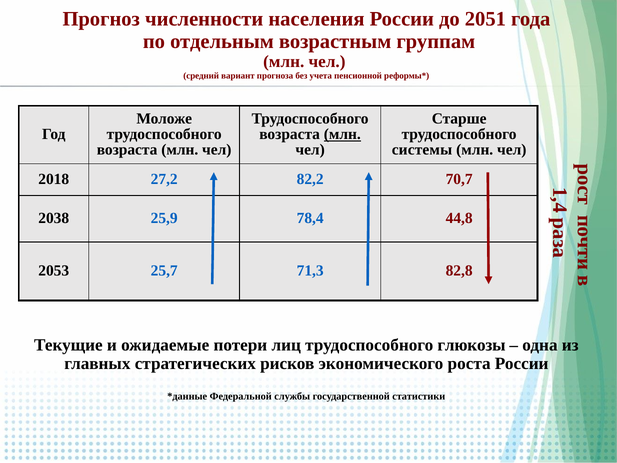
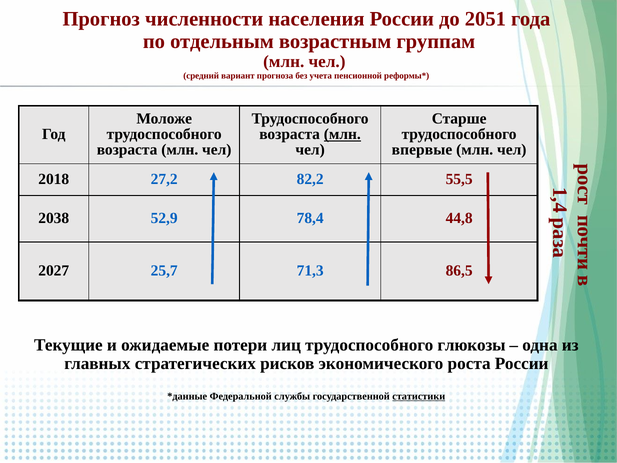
системы: системы -> впервые (422, 150)
70,7: 70,7 -> 55,5 (459, 179)
25,9: 25,9 -> 52,9 (164, 218)
2053: 2053 -> 2027 (54, 271)
82,8: 82,8 -> 86,5 (459, 271)
статистики underline: none -> present (419, 396)
